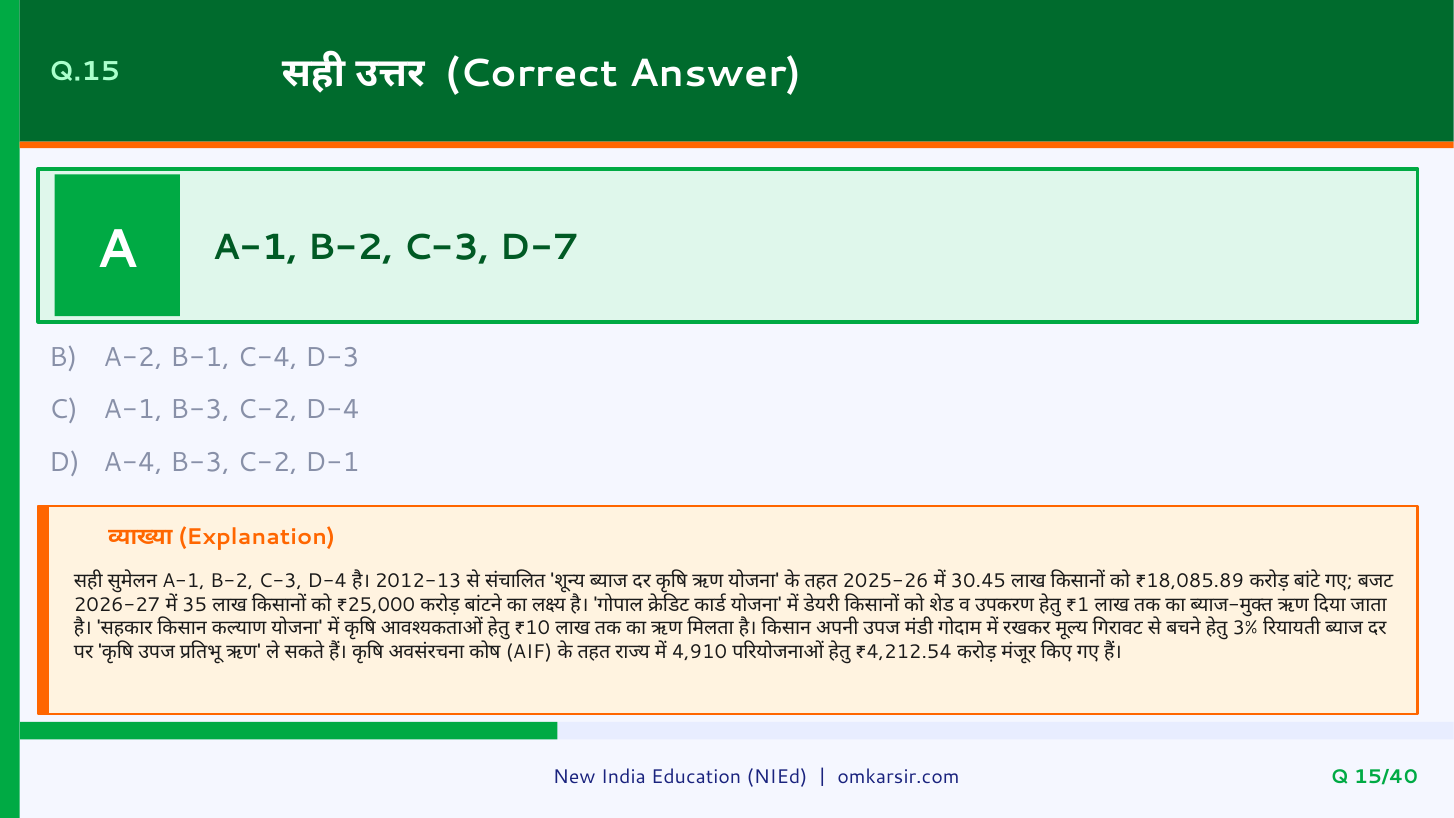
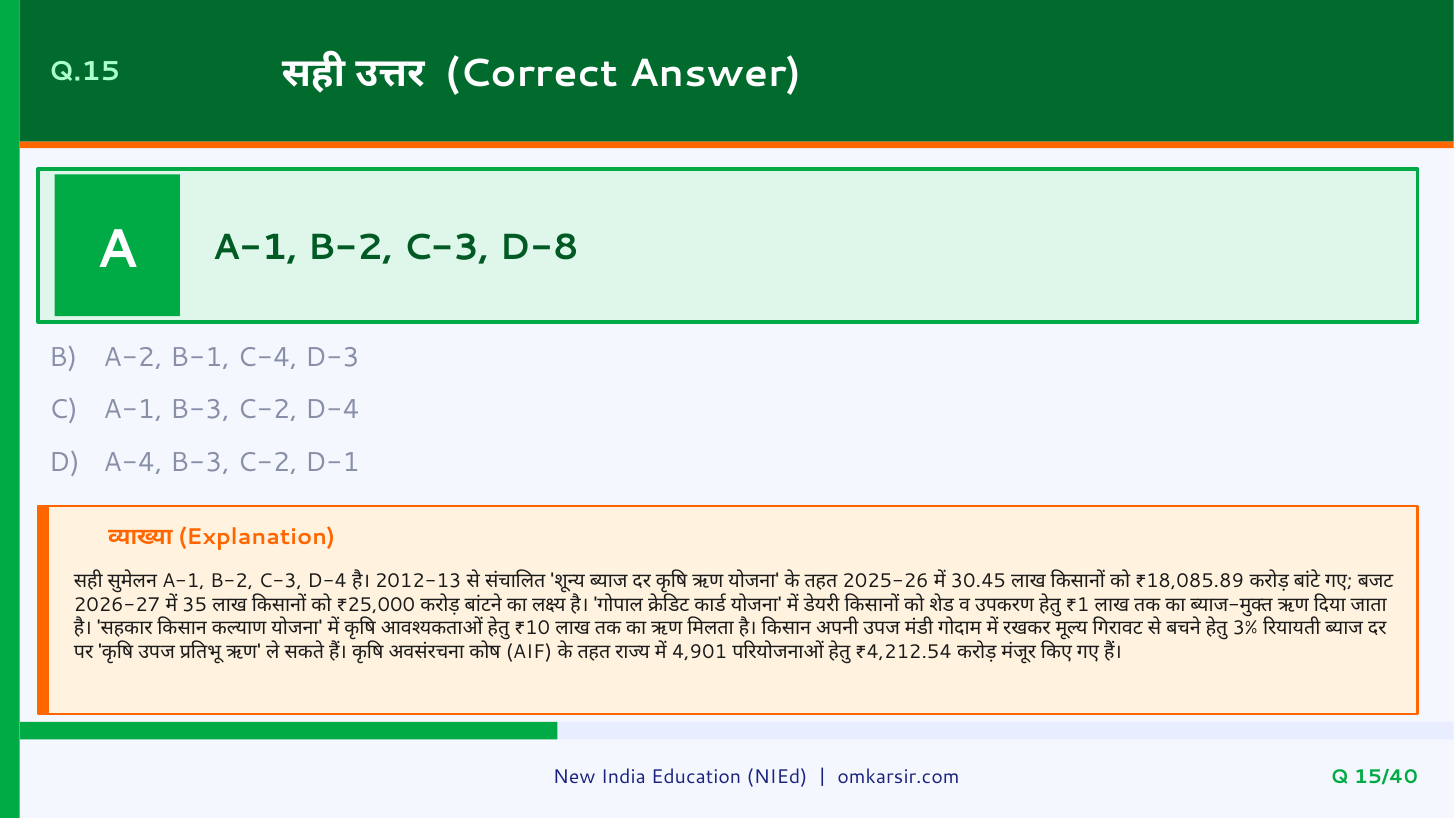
D-7: D-7 -> D-8 (539, 248)
4,910: 4,910 -> 4,901 (699, 652)
